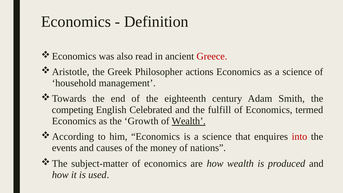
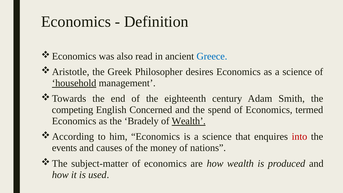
Greece colour: red -> blue (212, 56)
actions: actions -> desires (199, 72)
household underline: none -> present (74, 83)
Celebrated: Celebrated -> Concerned (151, 110)
fulfill: fulfill -> spend (220, 110)
Growth: Growth -> Bradely (141, 121)
